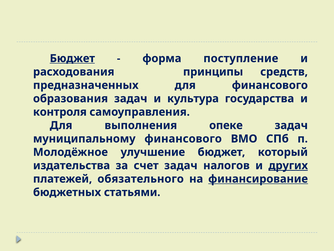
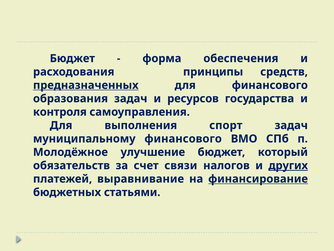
Бюджет underline: present -> none (72, 58)
поступление: поступление -> обеспечения (241, 58)
предназначенных underline: none -> present (86, 85)
культура: культура -> ресурсов (193, 98)
опеке: опеке -> спорт (226, 125)
издательства: издательства -> обязательств (72, 165)
счет задач: задач -> связи (181, 165)
обязательного: обязательного -> выравнивание (141, 179)
